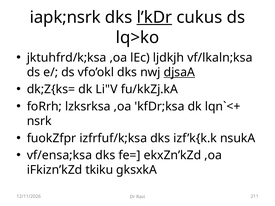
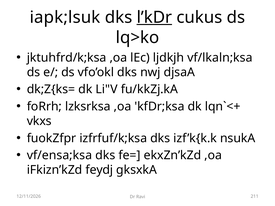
iapk;nsrk: iapk;nsrk -> iapk;lsuk (65, 17)
djsaA underline: present -> none (179, 72)
nsrk: nsrk -> vkxs (39, 121)
tkiku: tkiku -> feydj (99, 170)
